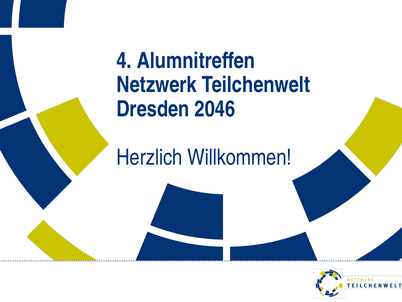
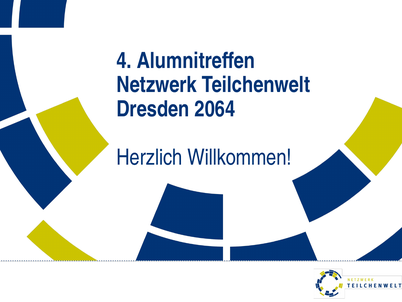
2046: 2046 -> 2064 (215, 109)
